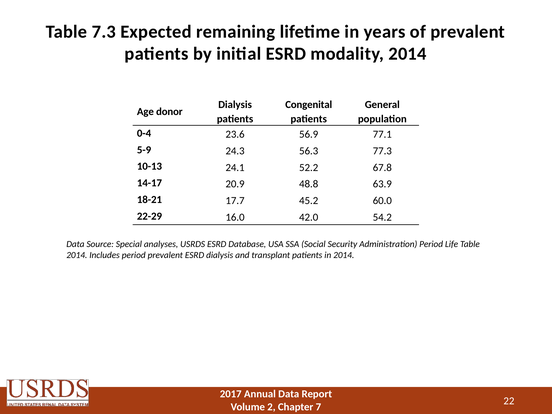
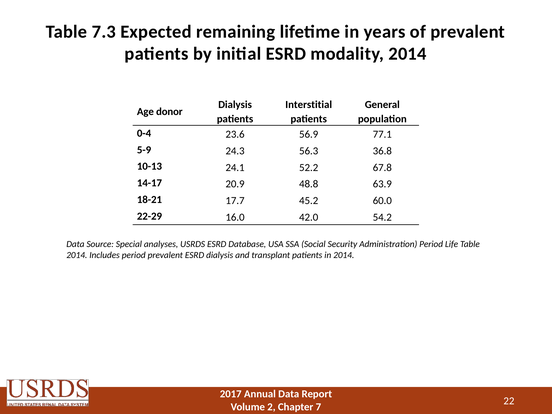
Congenital: Congenital -> Interstitial (309, 105)
77.3: 77.3 -> 36.8 (382, 151)
